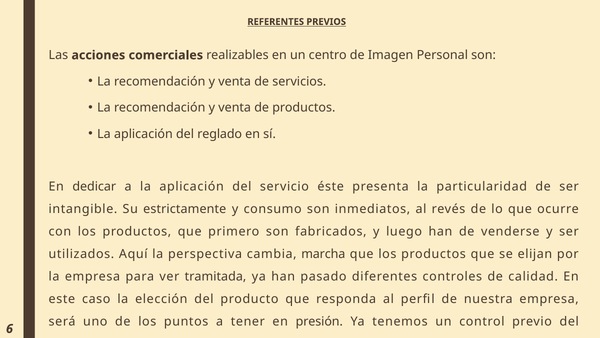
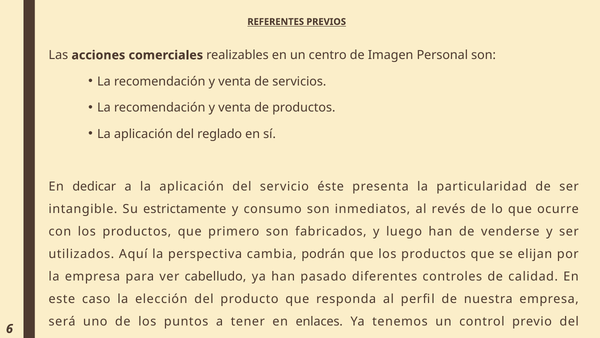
marcha: marcha -> podrán (323, 254)
tramitada: tramitada -> cabelludo (215, 276)
presión: presión -> enlaces (319, 321)
